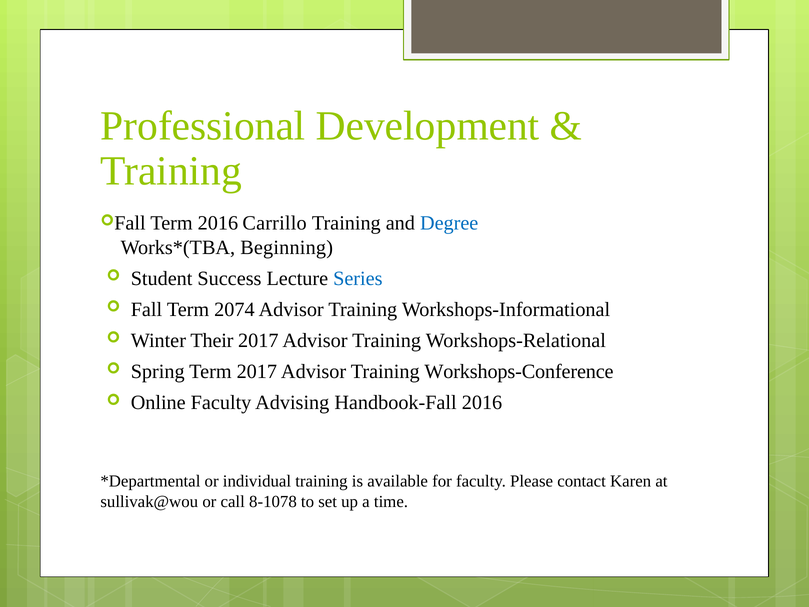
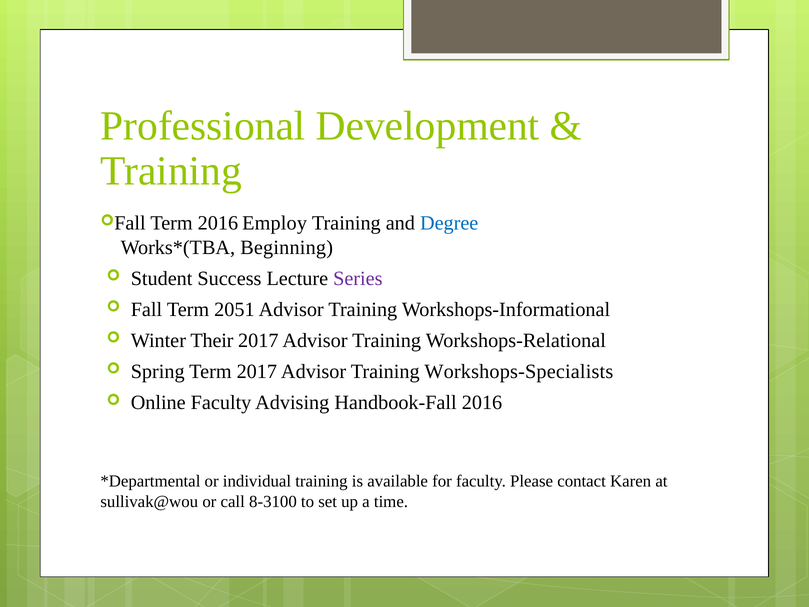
Carrillo: Carrillo -> Employ (275, 223)
Series colour: blue -> purple (358, 278)
2074: 2074 -> 2051 (234, 310)
Workshops-Conference: Workshops-Conference -> Workshops-Specialists (519, 372)
8-1078: 8-1078 -> 8-3100 (273, 501)
